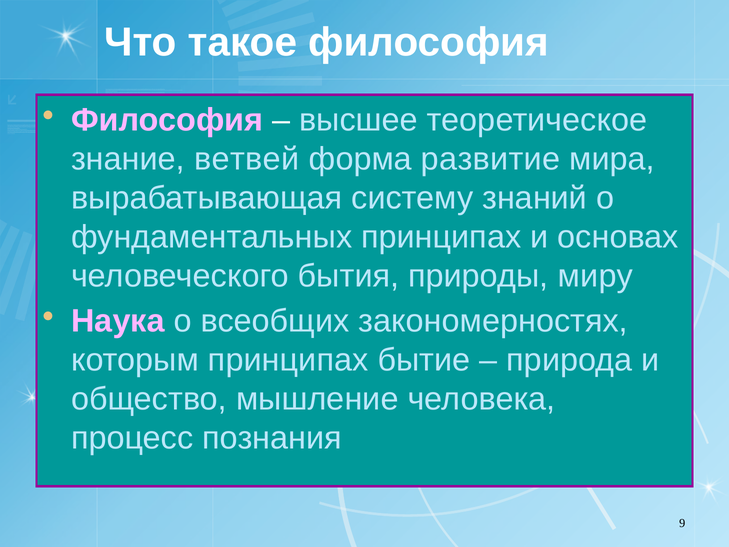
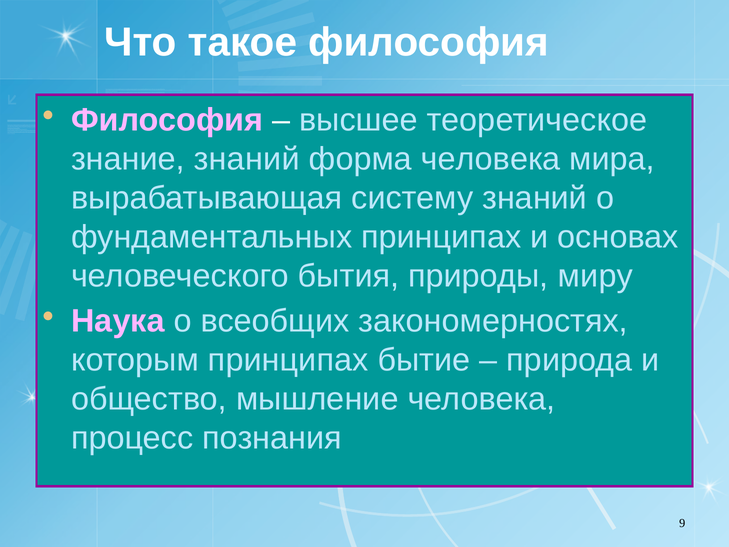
знание ветвей: ветвей -> знаний (247, 159)
форма развитие: развитие -> человека (491, 159)
